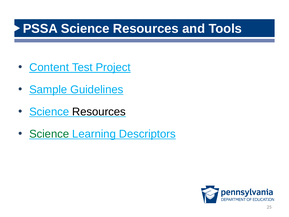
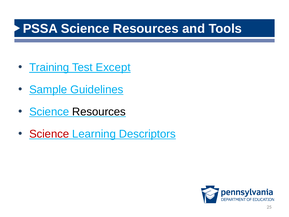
Content: Content -> Training (49, 67)
Project: Project -> Except (113, 67)
Science colour: green -> red (49, 134)
